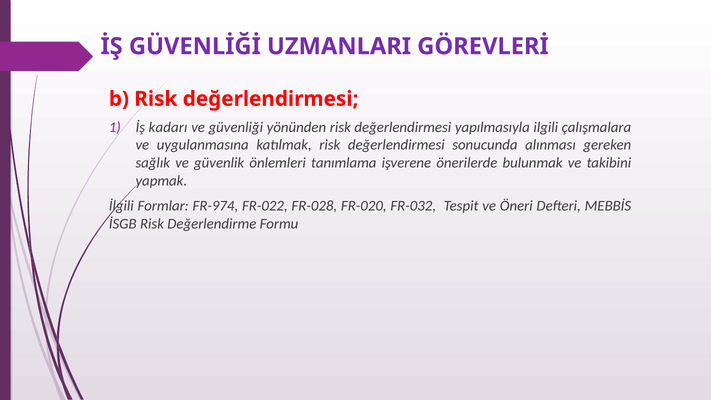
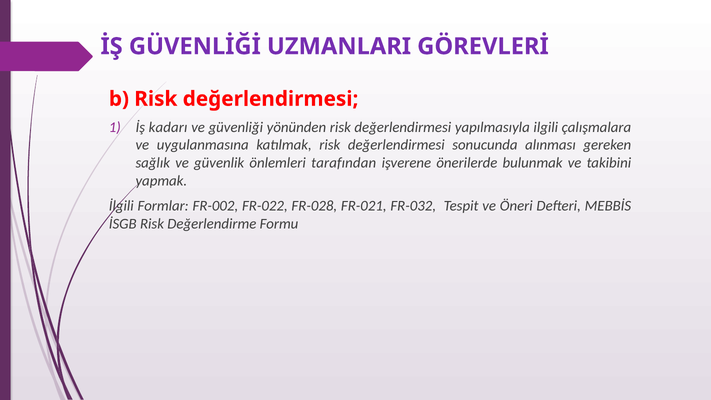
tanımlama: tanımlama -> tarafından (344, 163)
FR-974: FR-974 -> FR-002 (215, 206)
FR-020: FR-020 -> FR-021 (364, 206)
